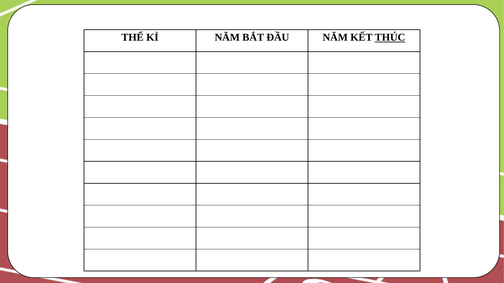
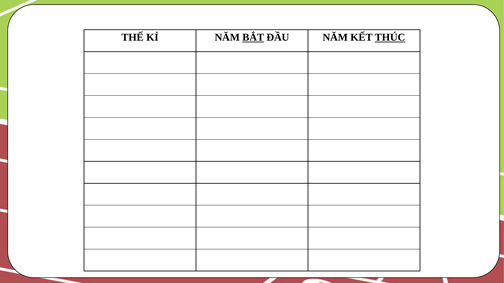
BẮT underline: none -> present (253, 38)
